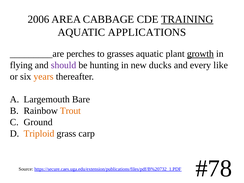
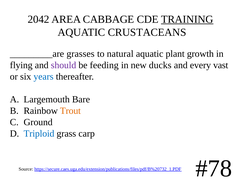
2006: 2006 -> 2042 (38, 19)
APPLICATIONS: APPLICATIONS -> CRUSTACEANS (147, 32)
perches: perches -> grasses (81, 54)
grasses: grasses -> natural (120, 54)
growth underline: present -> none (200, 54)
hunting: hunting -> feeding (104, 65)
like: like -> vast (221, 65)
years colour: orange -> blue (44, 77)
Triploid colour: orange -> blue (39, 134)
